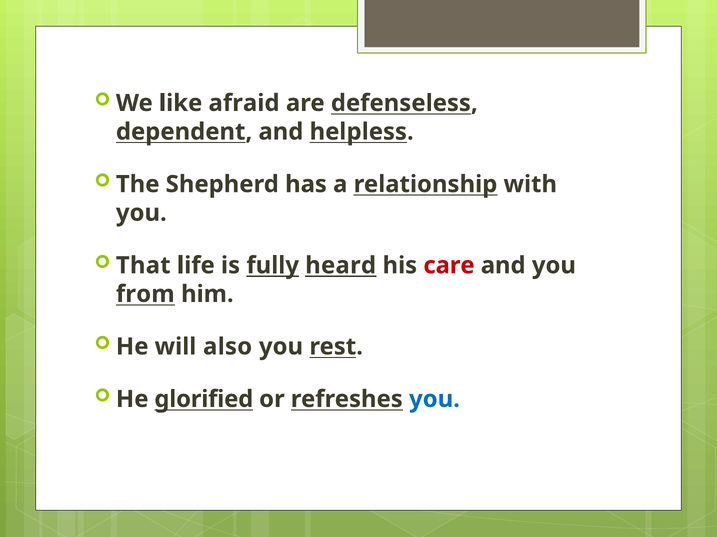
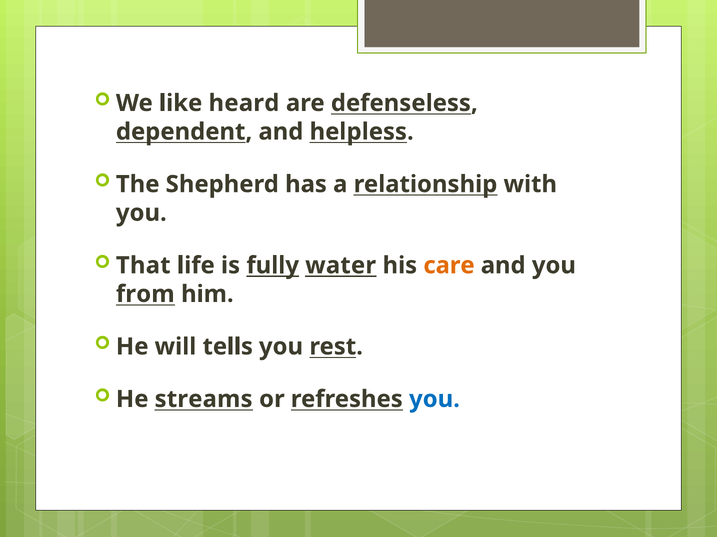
afraid: afraid -> heard (244, 103)
heard: heard -> water (341, 266)
care colour: red -> orange (449, 266)
also: also -> tells (228, 347)
glorified: glorified -> streams (204, 400)
